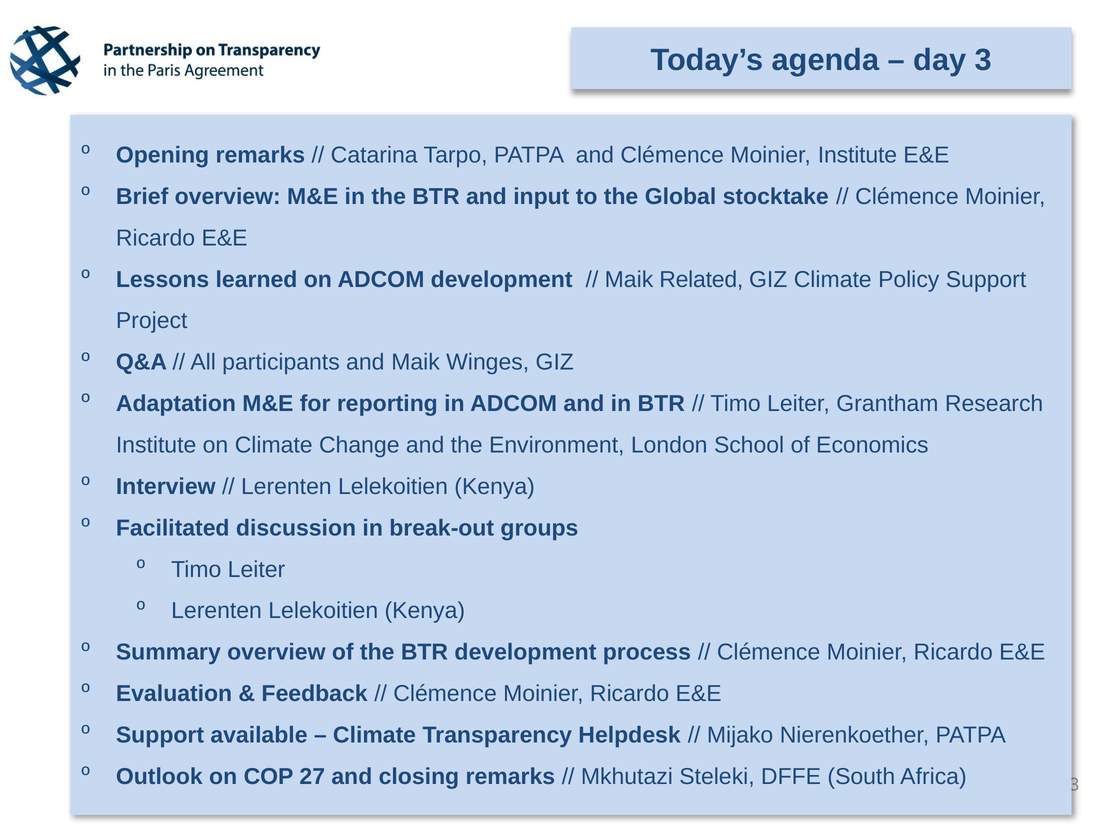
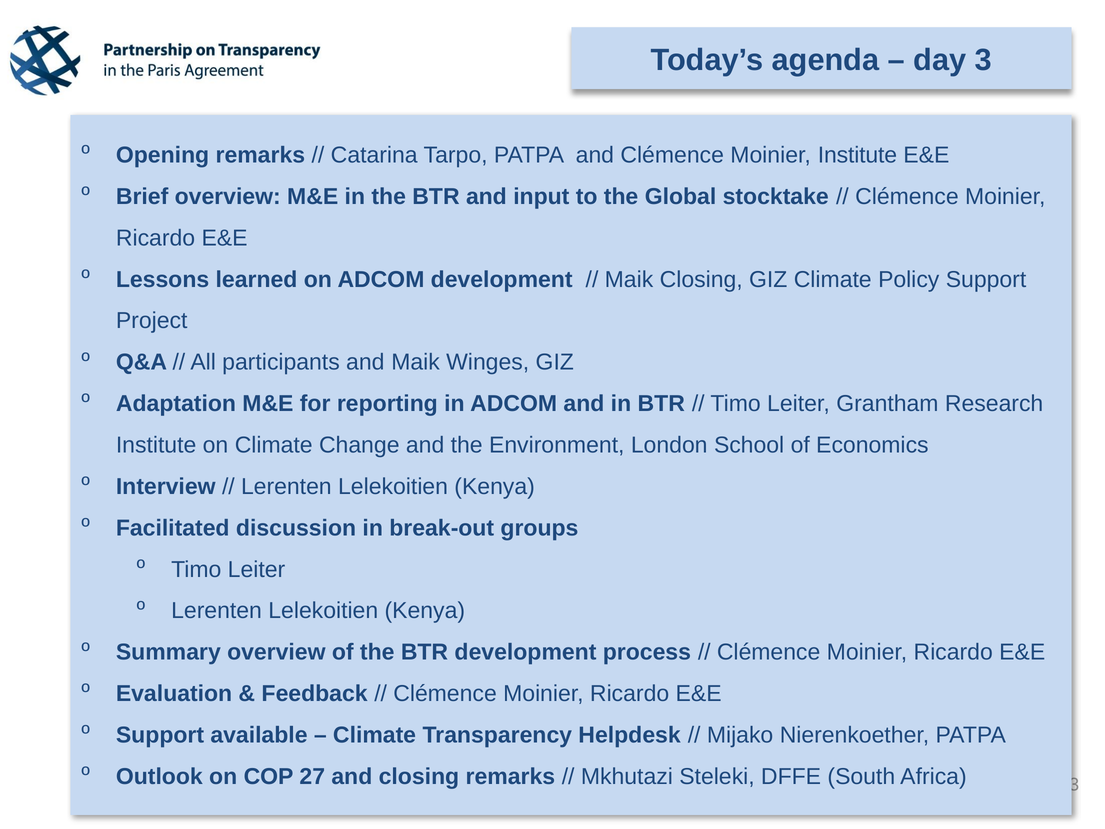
Maik Related: Related -> Closing (701, 279)
